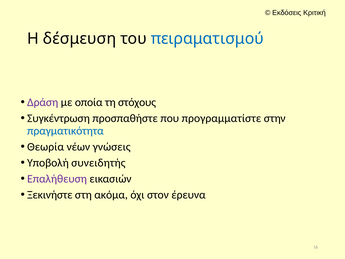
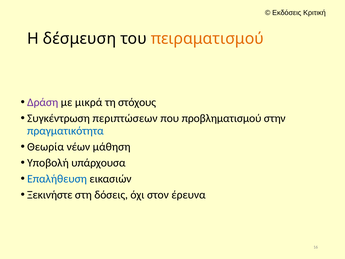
πειραματισμού colour: blue -> orange (207, 39)
οποία: οποία -> μικρά (89, 102)
προσπαθήστε: προσπαθήστε -> περιπτώσεων (125, 118)
προγραμματίστε: προγραμματίστε -> προβληματισμού (222, 118)
γνώσεις: γνώσεις -> μάθηση (112, 147)
συνειδητής: συνειδητής -> υπάρχουσα (98, 163)
Επαλήθευση colour: purple -> blue (57, 179)
ακόμα: ακόμα -> δόσεις (111, 195)
